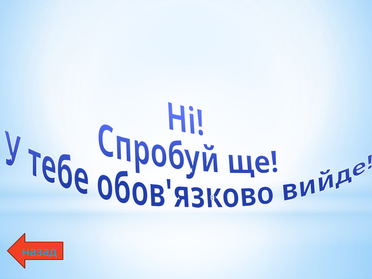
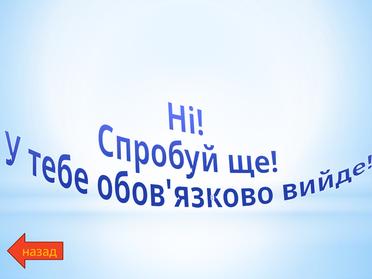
назад colour: light blue -> yellow (39, 252)
